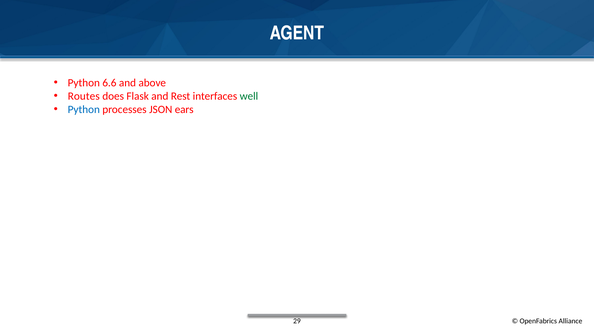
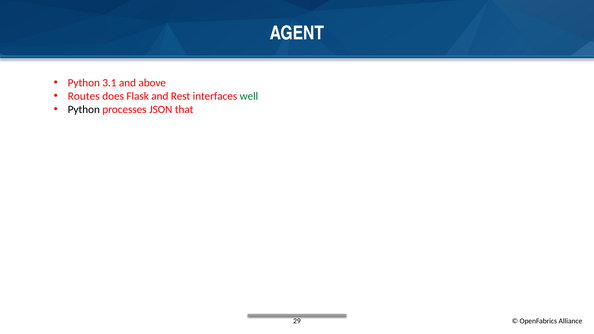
6.6: 6.6 -> 3.1 (109, 83)
Python colour: blue -> black (84, 110)
ears: ears -> that (184, 110)
